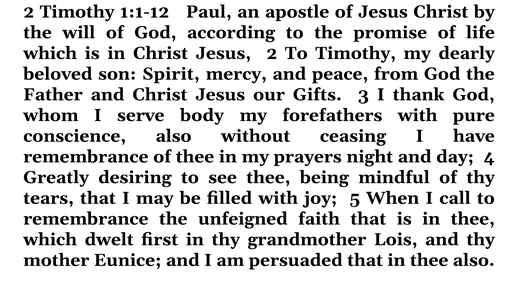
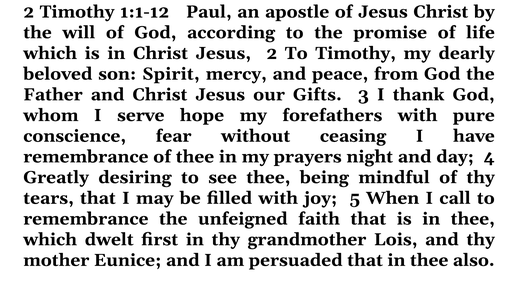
body: body -> hope (202, 115)
conscience also: also -> fear (174, 136)
